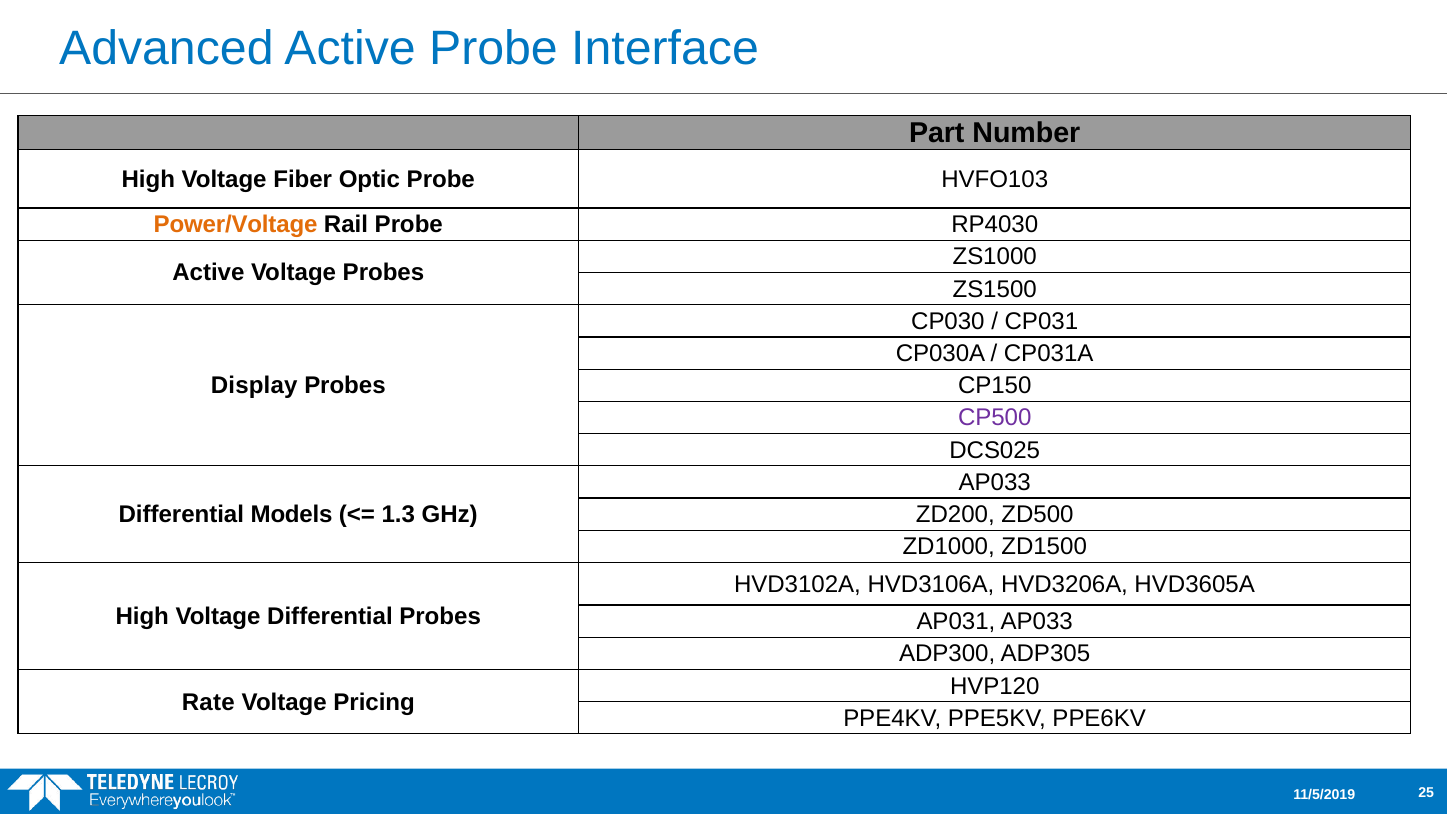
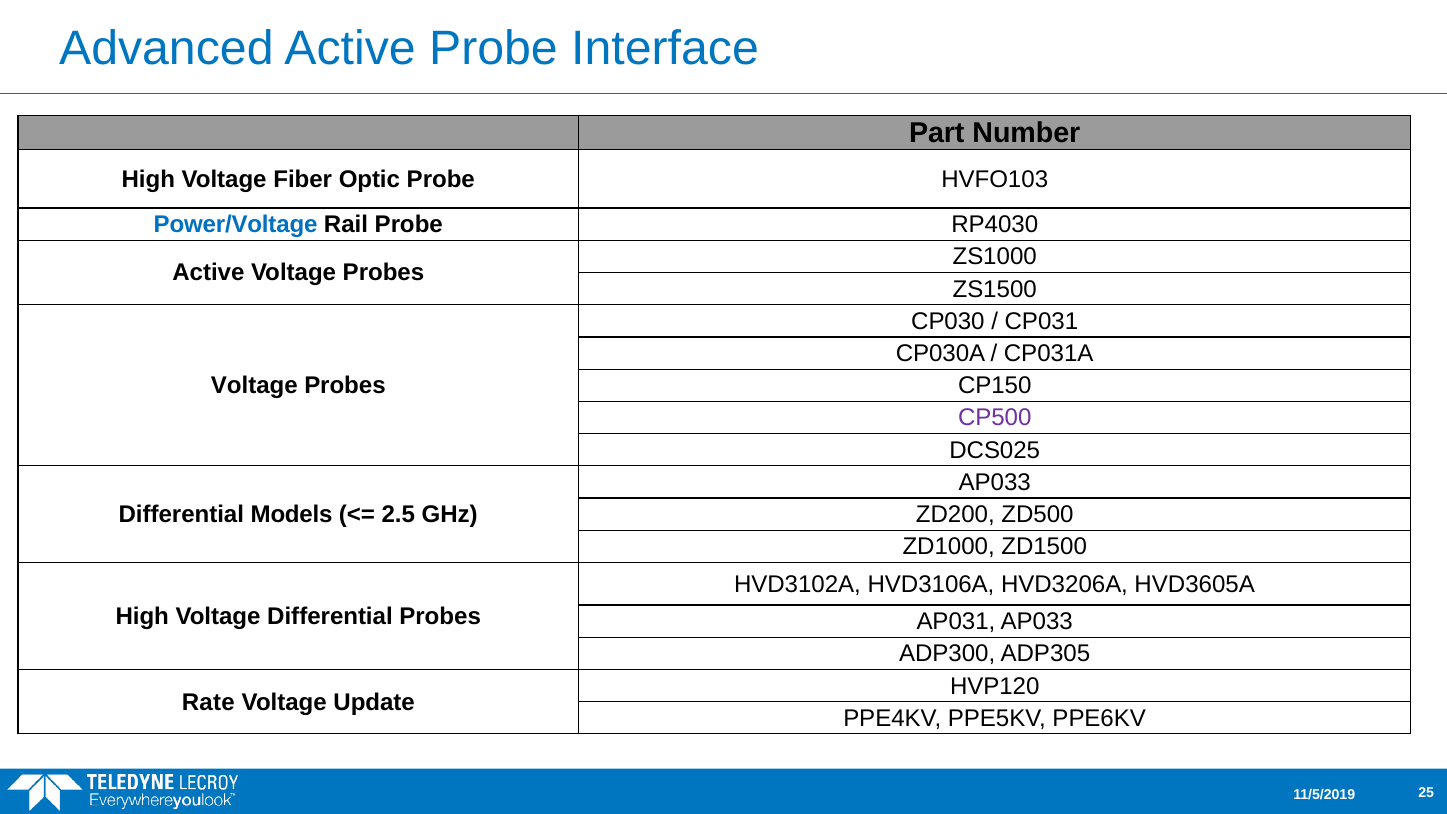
Power/Voltage colour: orange -> blue (236, 225)
Display: Display -> Voltage (254, 386)
1.3: 1.3 -> 2.5 (398, 515)
Pricing: Pricing -> Update (374, 702)
